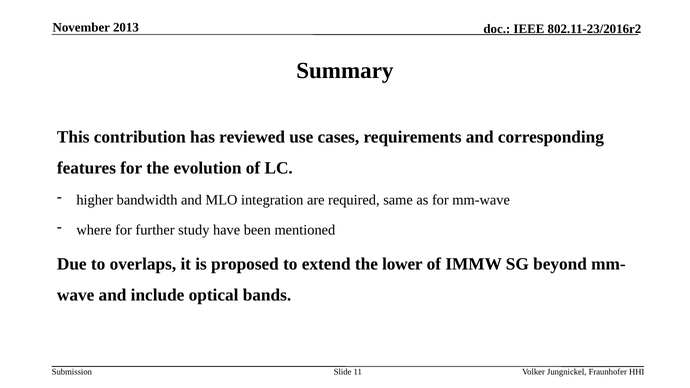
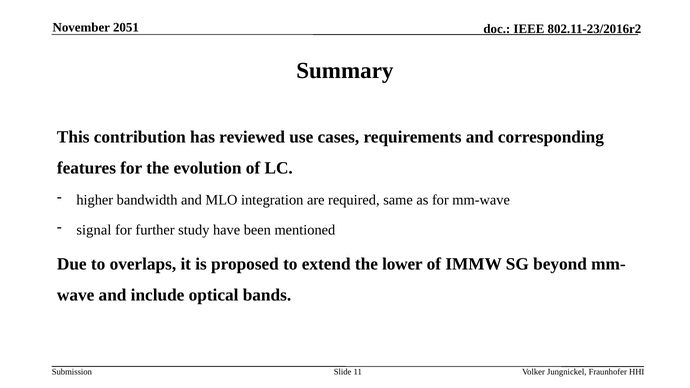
2013: 2013 -> 2051 (126, 27)
where: where -> signal (94, 230)
